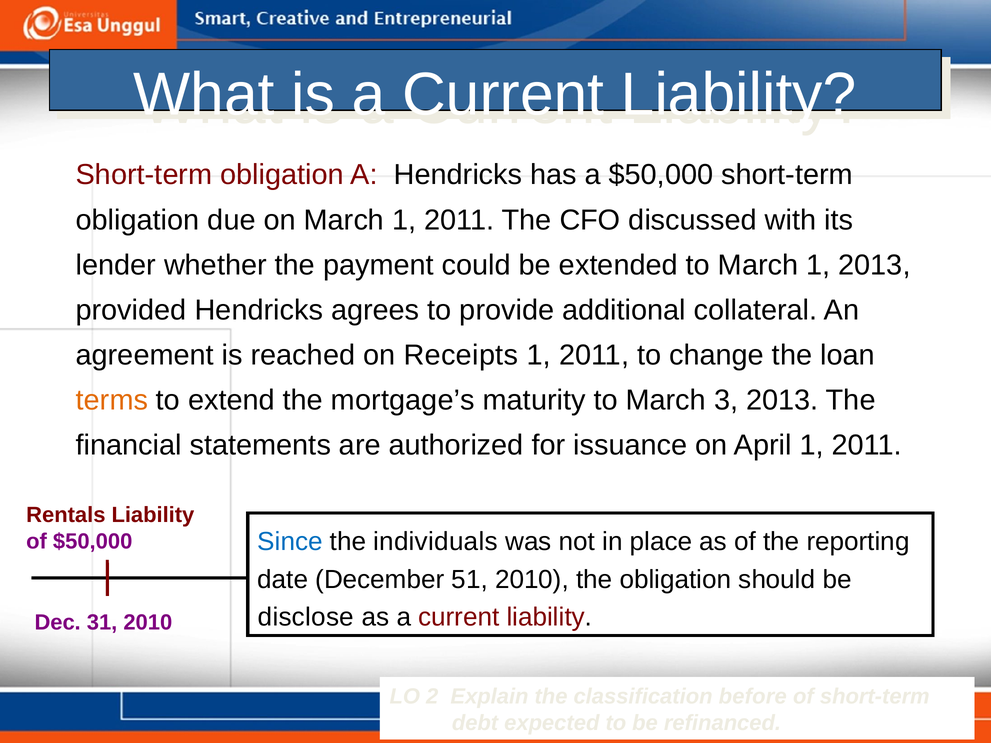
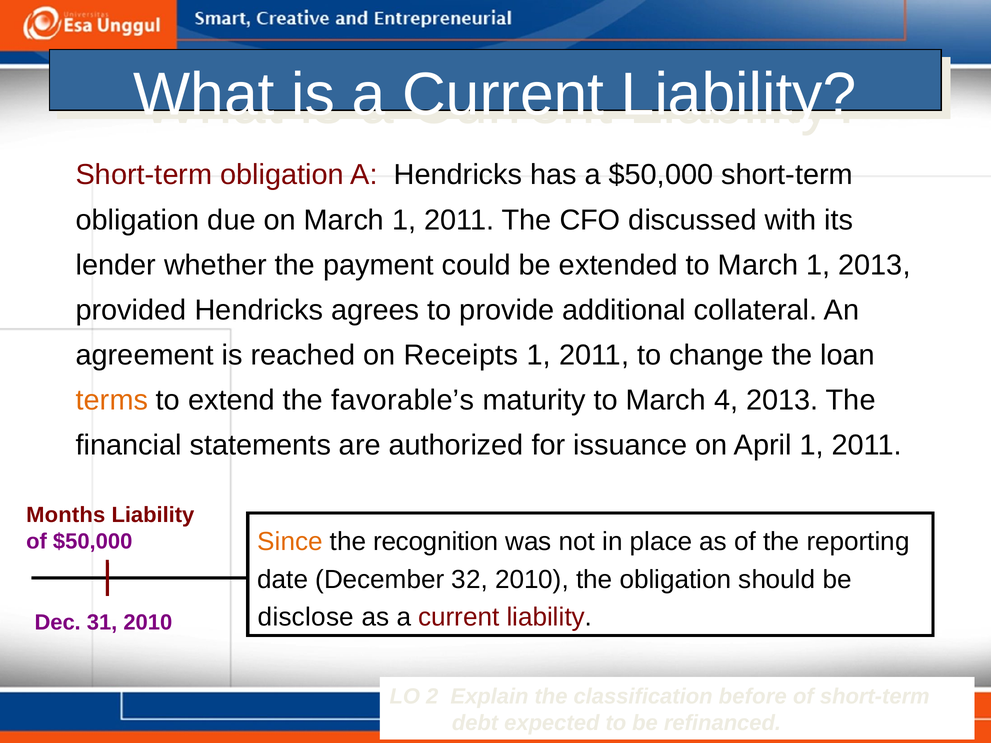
mortgage’s: mortgage’s -> favorable’s (403, 400)
3: 3 -> 4 (726, 400)
Rentals: Rentals -> Months (66, 515)
Since colour: blue -> orange (290, 542)
individuals: individuals -> recognition (436, 542)
51: 51 -> 32 (470, 580)
